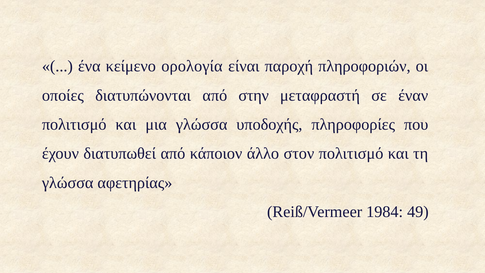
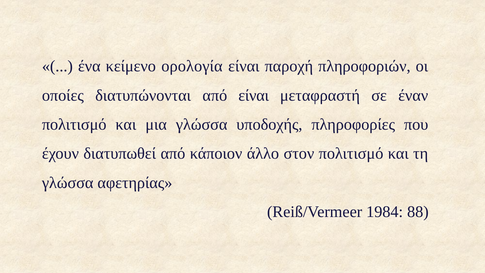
από στην: στην -> είναι (254, 95)
49: 49 -> 88 (418, 212)
